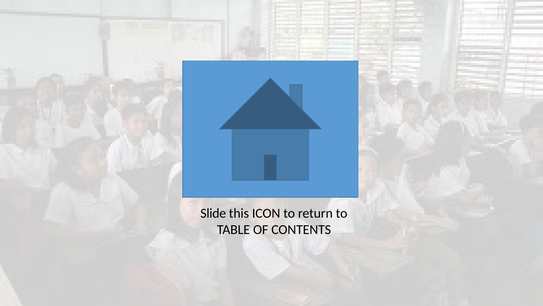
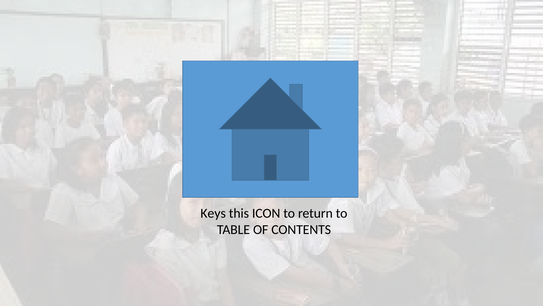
Slide: Slide -> Keys (213, 213)
